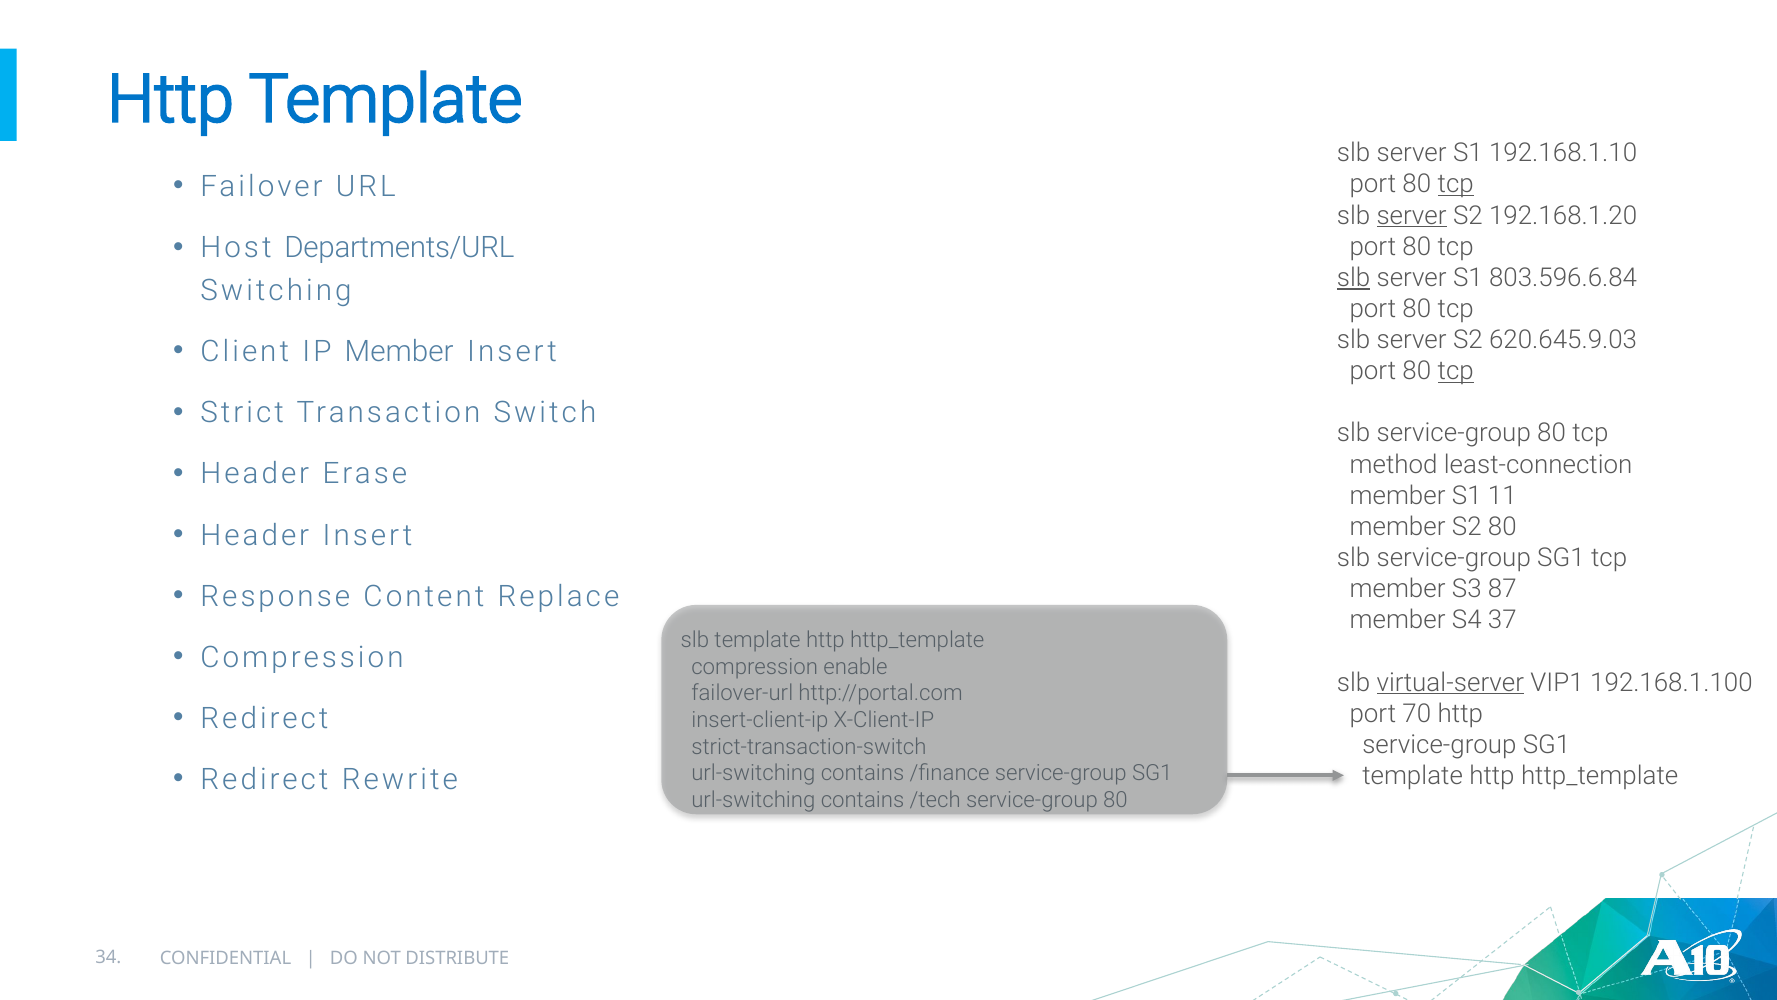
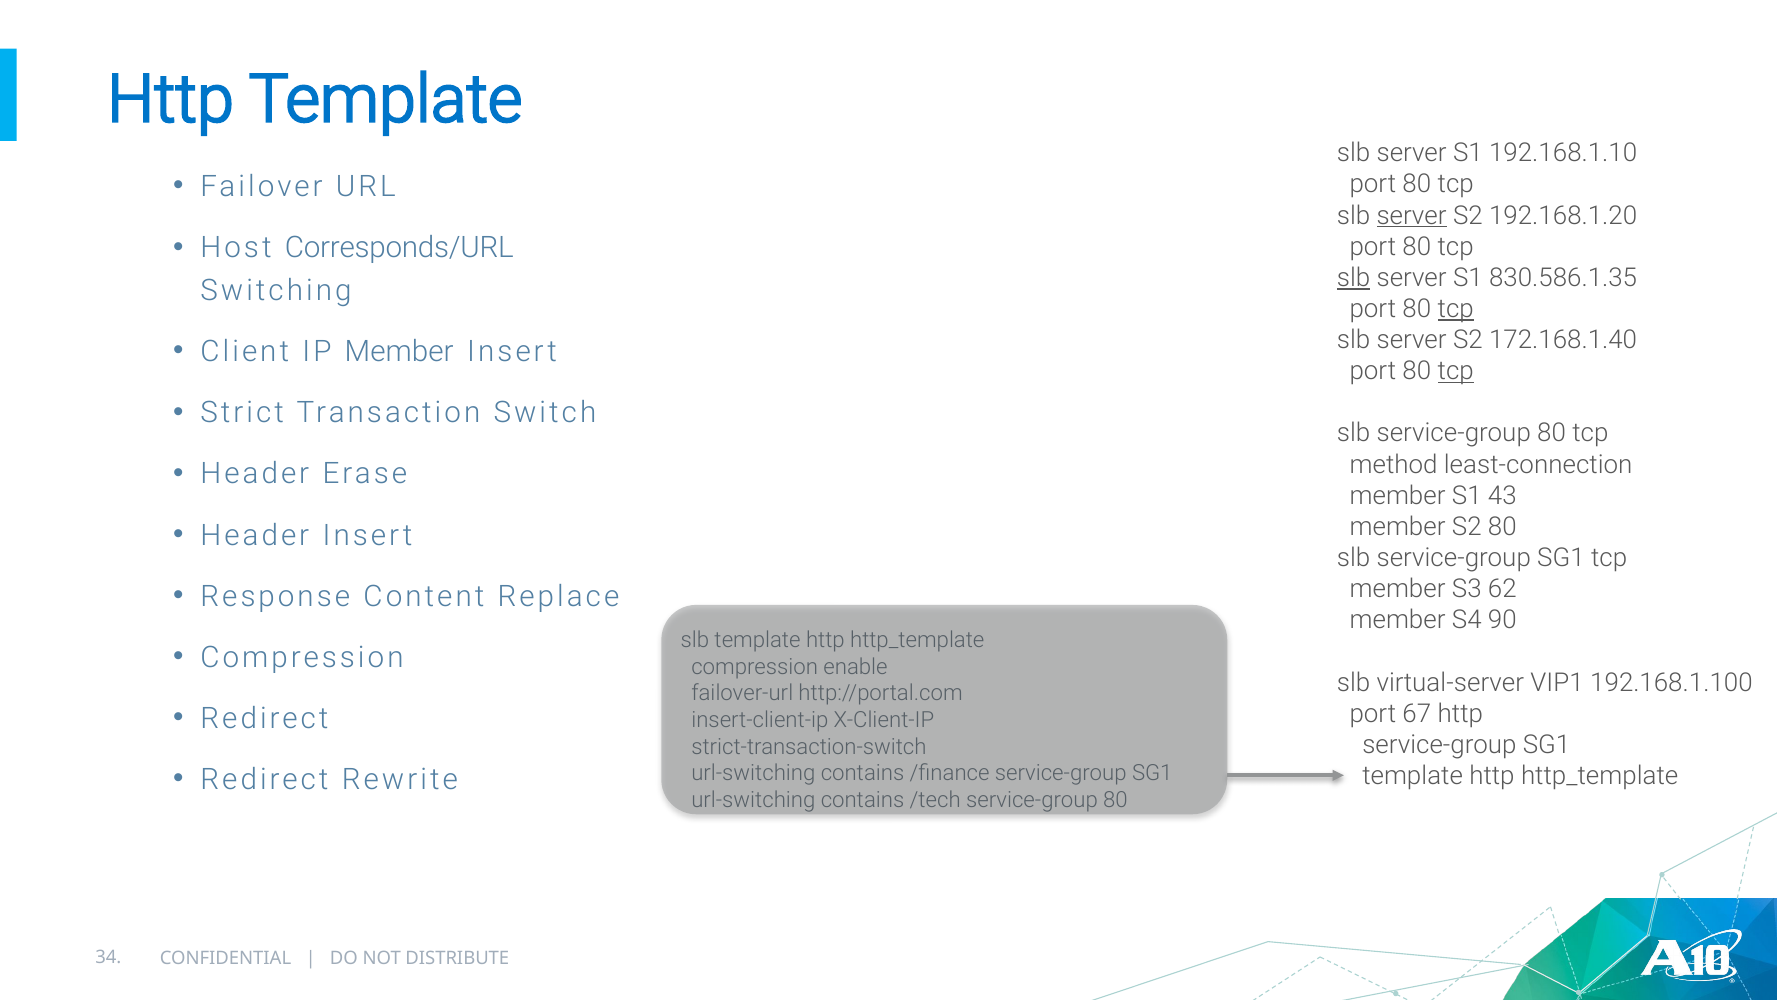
tcp underline: present -> none (1456, 184)
Departments/URL: Departments/URL -> Corresponds/URL (399, 248)
803.596.6.84: 803.596.6.84 -> 830.586.1.35 (1563, 278)
tcp underline: none -> present (1456, 309)
620.645.9.03: 620.645.9.03 -> 172.168.1.40 (1563, 340)
11: 11 -> 43 (1502, 495)
87: 87 -> 62 (1502, 589)
37: 37 -> 90 (1502, 620)
virtual-server underline: present -> none (1450, 682)
70: 70 -> 67 (1417, 713)
